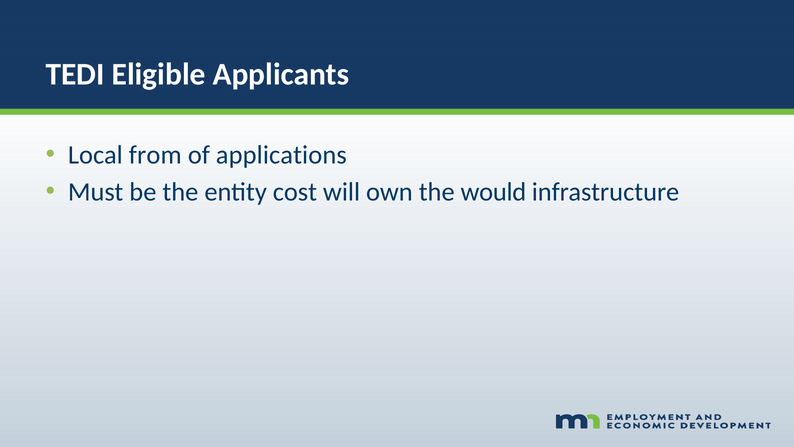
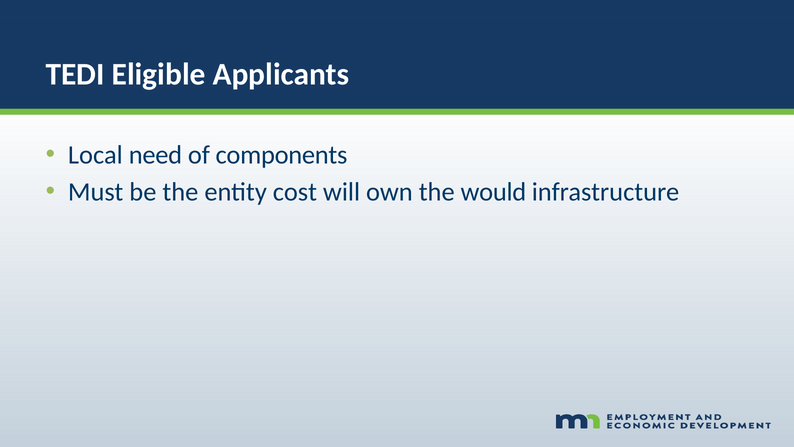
from: from -> need (155, 155)
applications: applications -> components (282, 155)
